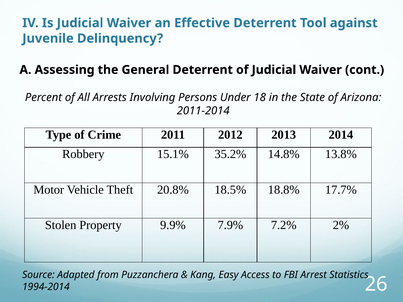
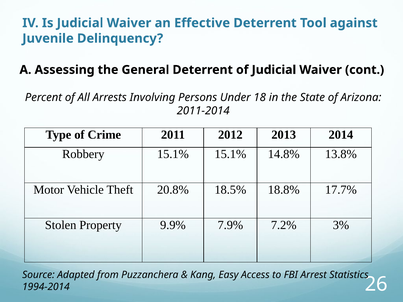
15.1% 35.2%: 35.2% -> 15.1% (230, 154)
2%: 2% -> 3% (341, 225)
